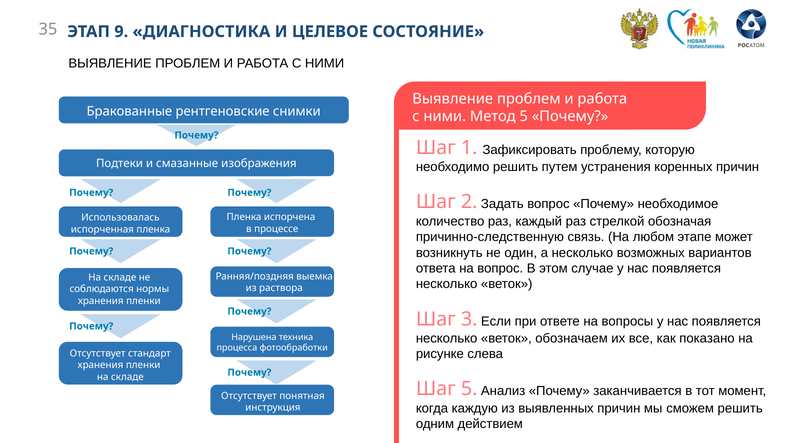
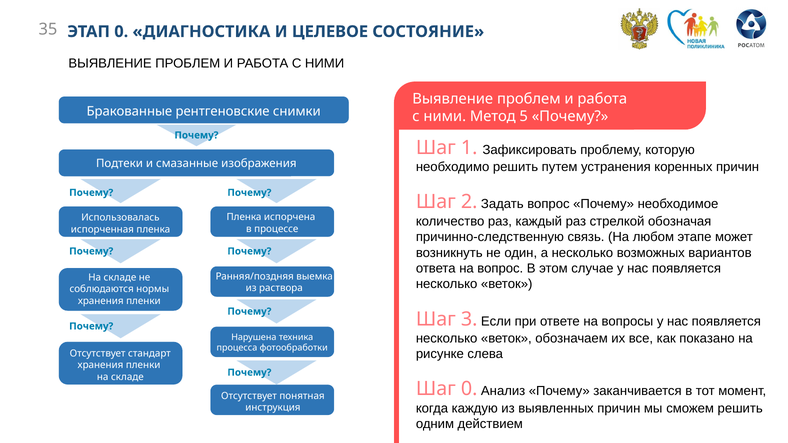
ЭТАП 9: 9 -> 0 (121, 32)
Шаг 5: 5 -> 0 (469, 389)
